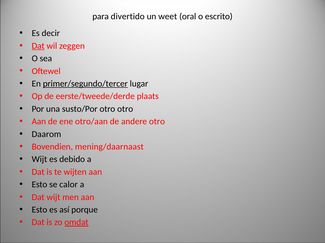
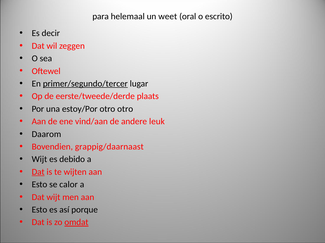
divertido: divertido -> helemaal (128, 17)
Dat underline: present -> none (38, 46)
susto/Por: susto/Por -> estoy/Por (80, 109)
otro/aan: otro/aan -> vind/aan (91, 122)
andere otro: otro -> leuk (157, 122)
mening/daarnaast: mening/daarnaast -> grappig/daarnaast (109, 147)
Dat underline: none -> present (38, 172)
